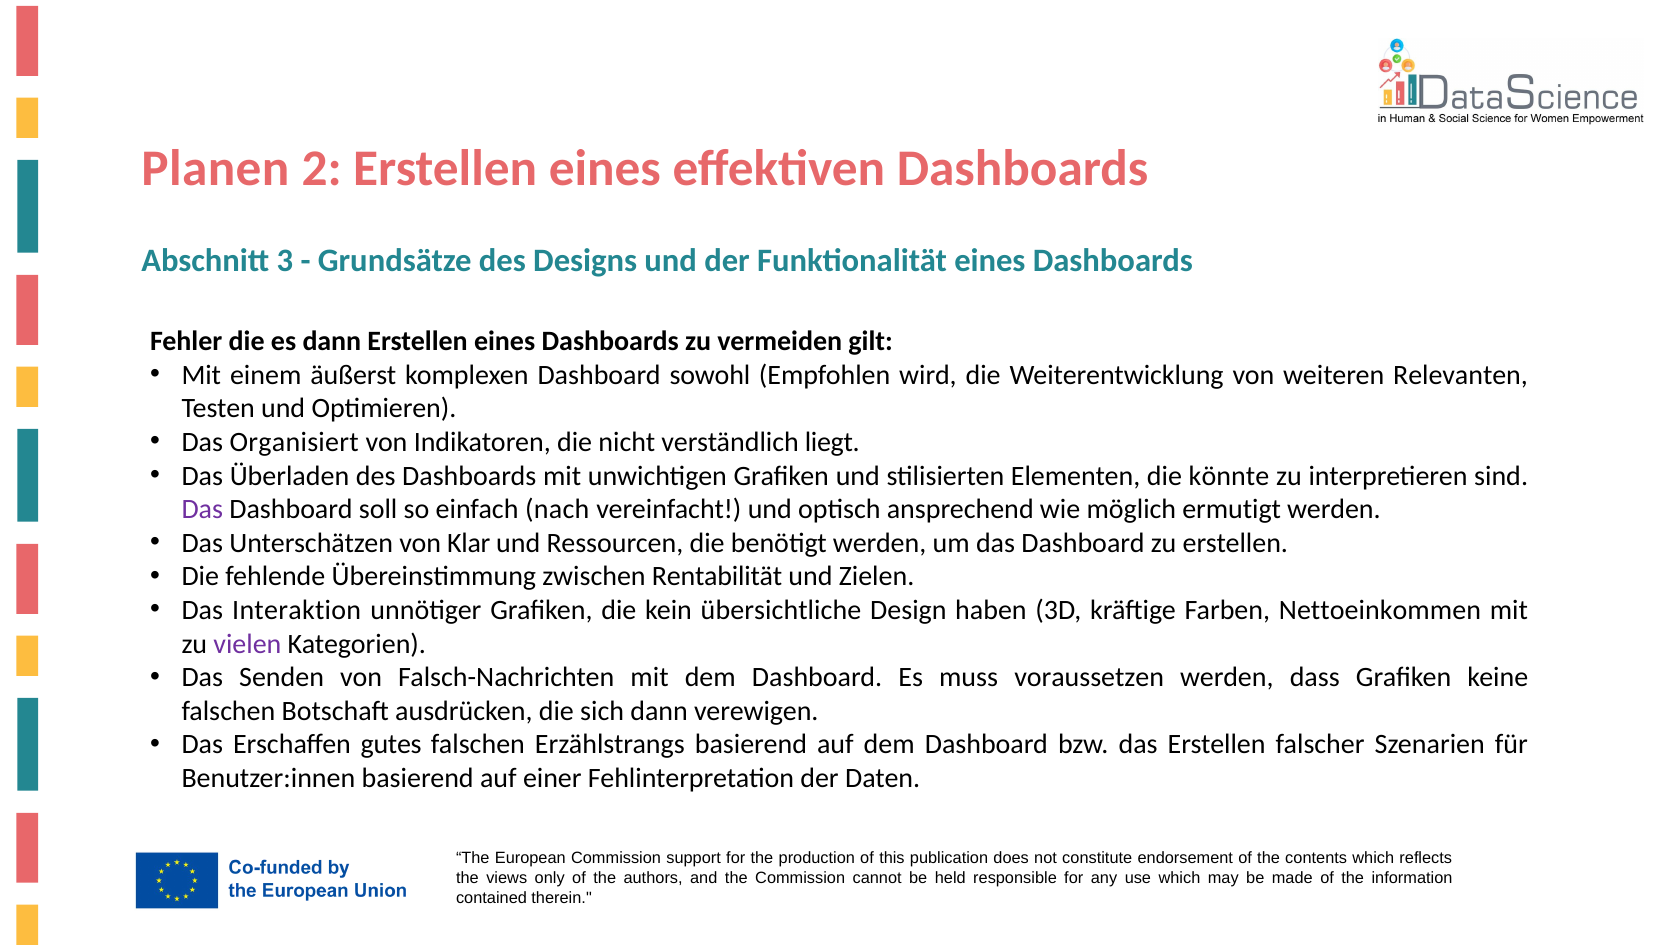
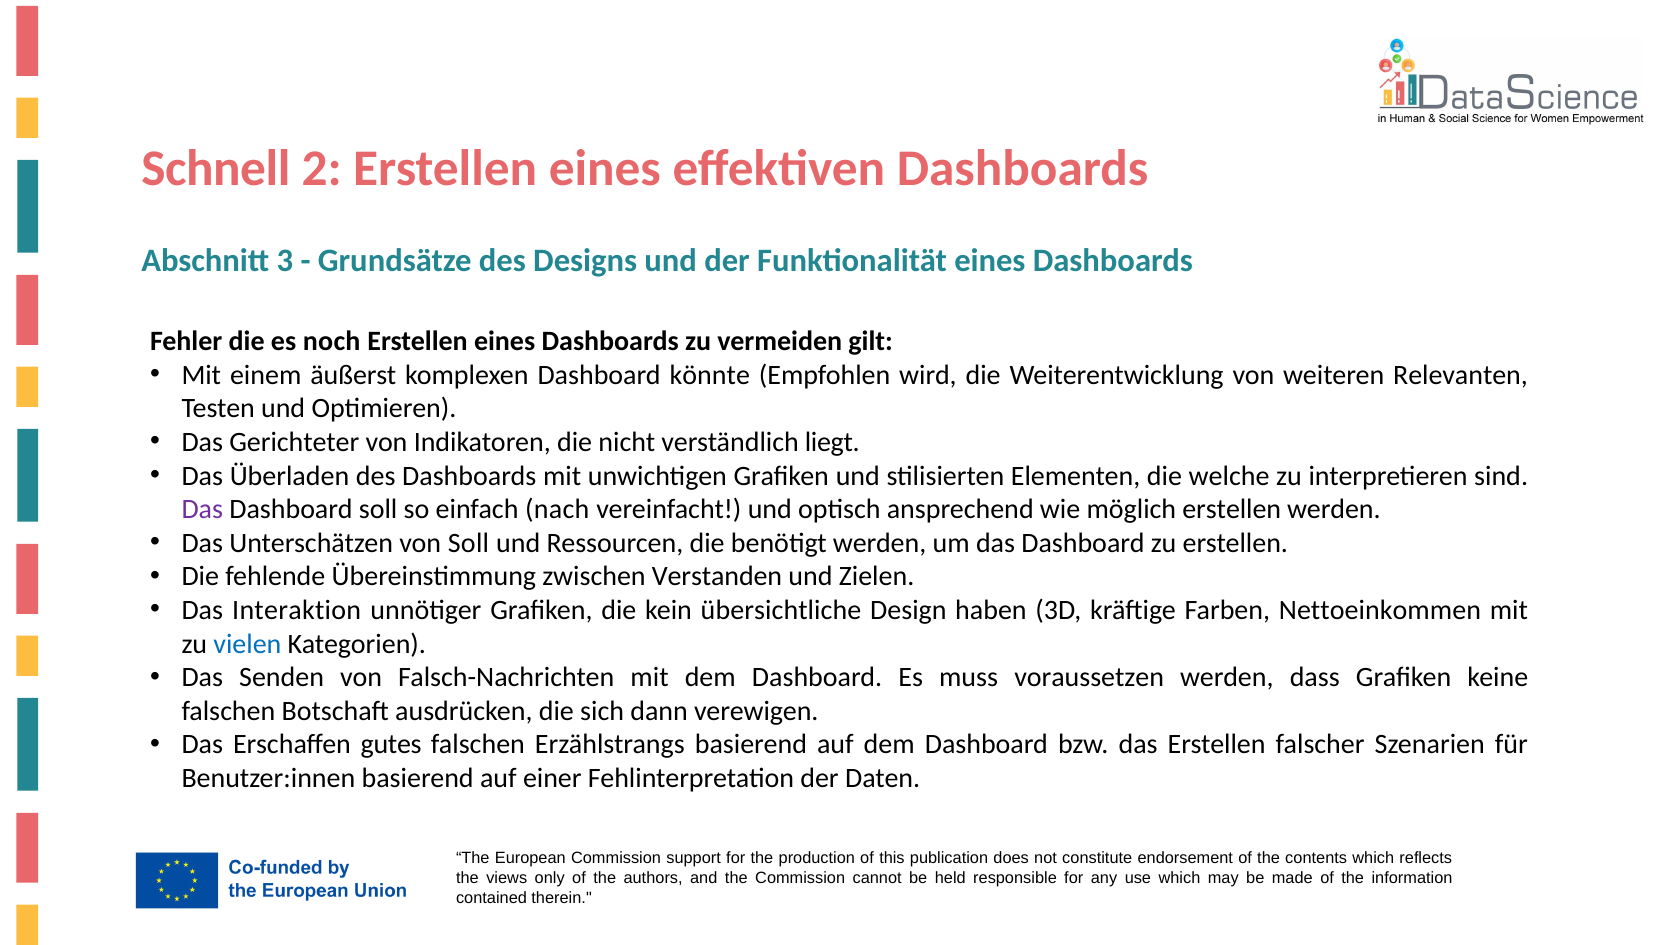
Planen: Planen -> Schnell (216, 168)
es dann: dann -> noch (332, 341)
sowohl: sowohl -> könnte (710, 375)
Organisiert: Organisiert -> Gerichteter (294, 442)
könnte: könnte -> welche (1229, 476)
möglich ermutigt: ermutigt -> erstellen (1232, 509)
von Klar: Klar -> Soll (468, 543)
Rentabilität: Rentabilität -> Verstanden (717, 576)
vielen colour: purple -> blue (247, 643)
